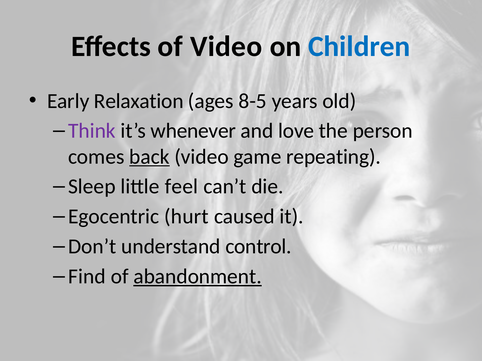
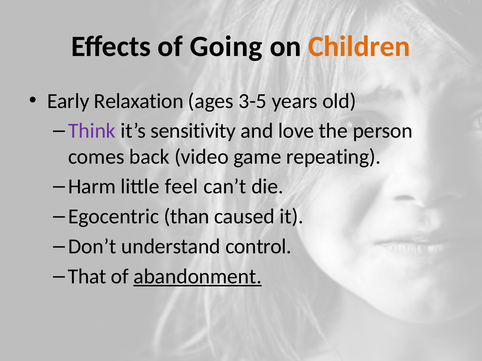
of Video: Video -> Going (226, 47)
Children colour: blue -> orange (359, 47)
8-5: 8-5 -> 3-5 (253, 101)
whenever: whenever -> sensitivity (193, 131)
back underline: present -> none (149, 157)
Sleep: Sleep -> Harm (92, 187)
hurt: hurt -> than (187, 217)
Find: Find -> That (87, 277)
